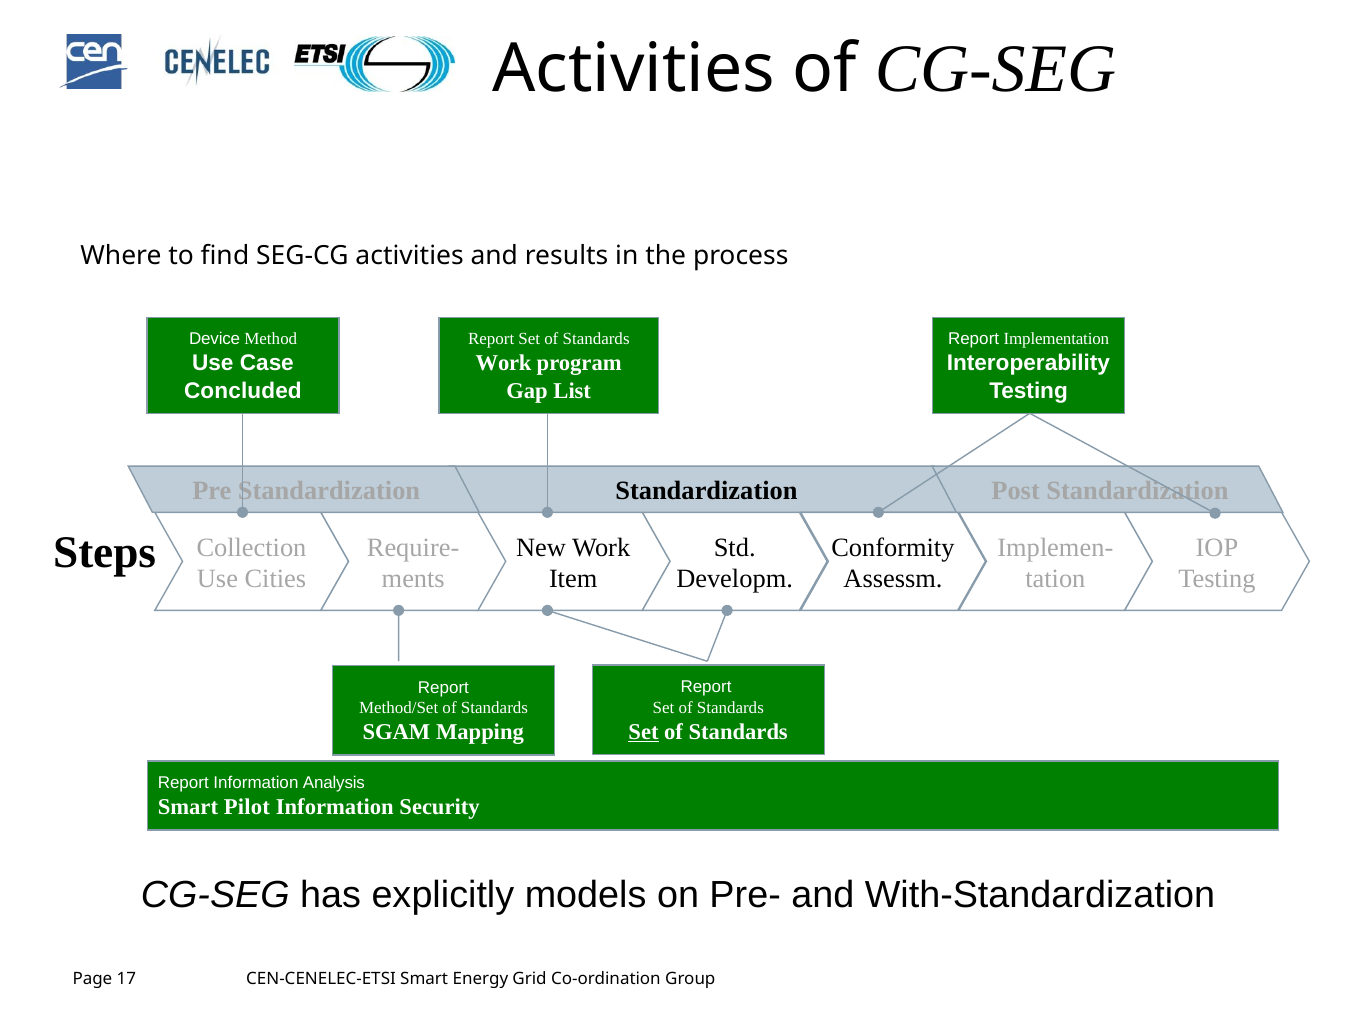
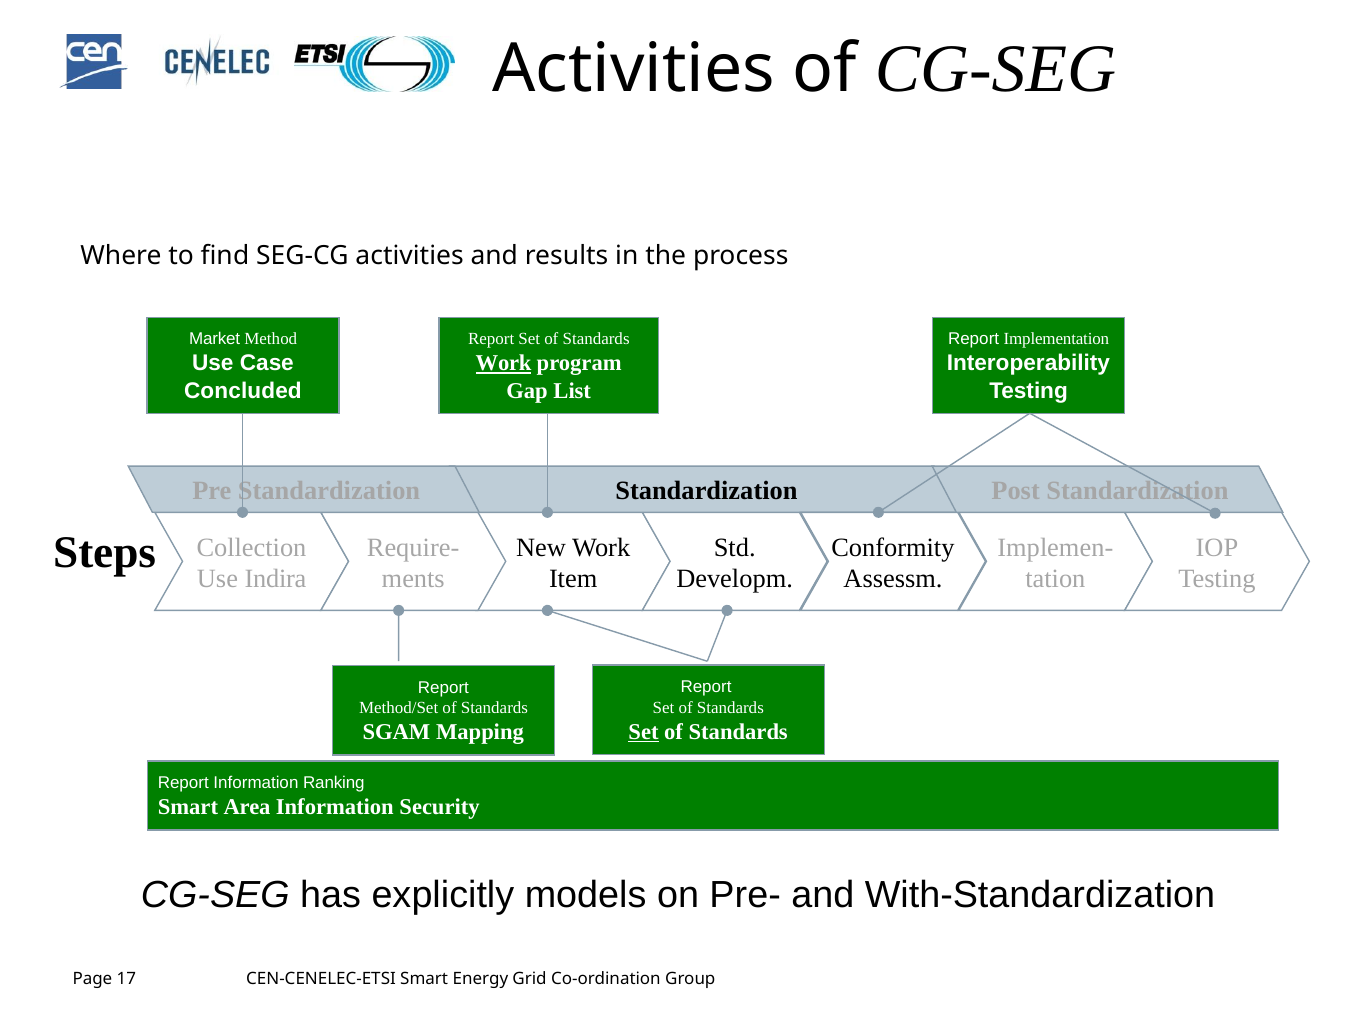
Device: Device -> Market (215, 339)
Work underline: none -> present (504, 364)
Cities: Cities -> Indira (276, 579)
Analysis: Analysis -> Ranking (334, 783)
Pilot: Pilot -> Area (247, 808)
